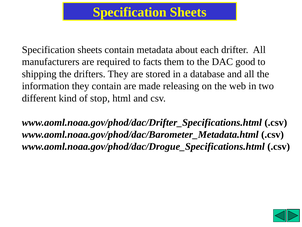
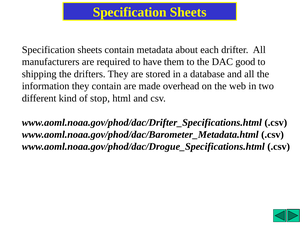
facts: facts -> have (152, 62)
releasing: releasing -> overhead (181, 86)
